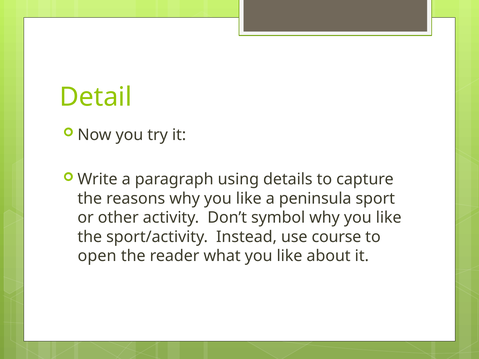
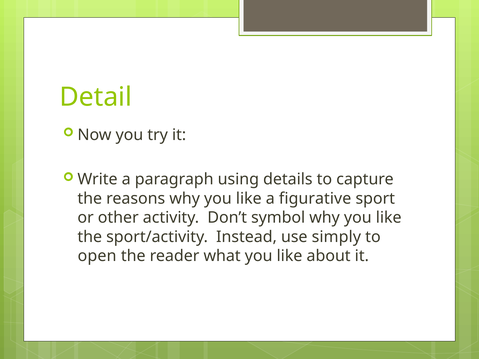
peninsula: peninsula -> figurative (315, 199)
course: course -> simply (336, 237)
